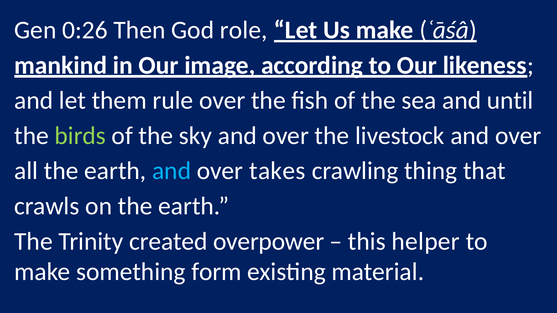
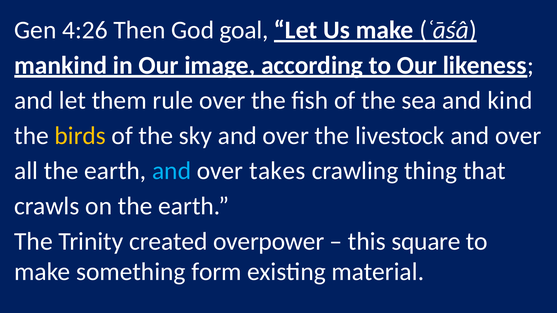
0:26: 0:26 -> 4:26 (85, 30)
role: role -> goal (244, 30)
until: until -> kind (510, 101)
birds colour: light green -> yellow (80, 136)
helper: helper -> square (426, 242)
